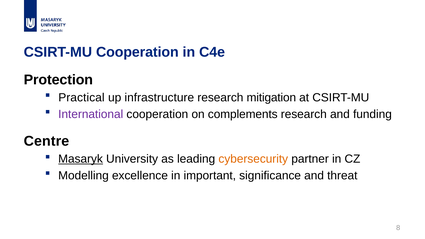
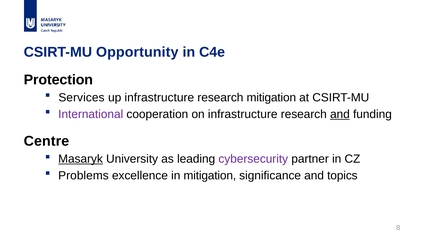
CSIRT-MU Cooperation: Cooperation -> Opportunity (137, 52)
Practical: Practical -> Services (81, 98)
on complements: complements -> infrastructure (243, 114)
and underline: none -> present (340, 114)
cybersecurity colour: orange -> purple (253, 159)
Modelling: Modelling -> Problems (83, 176)
in important: important -> mitigation (210, 176)
threat: threat -> topics (342, 176)
